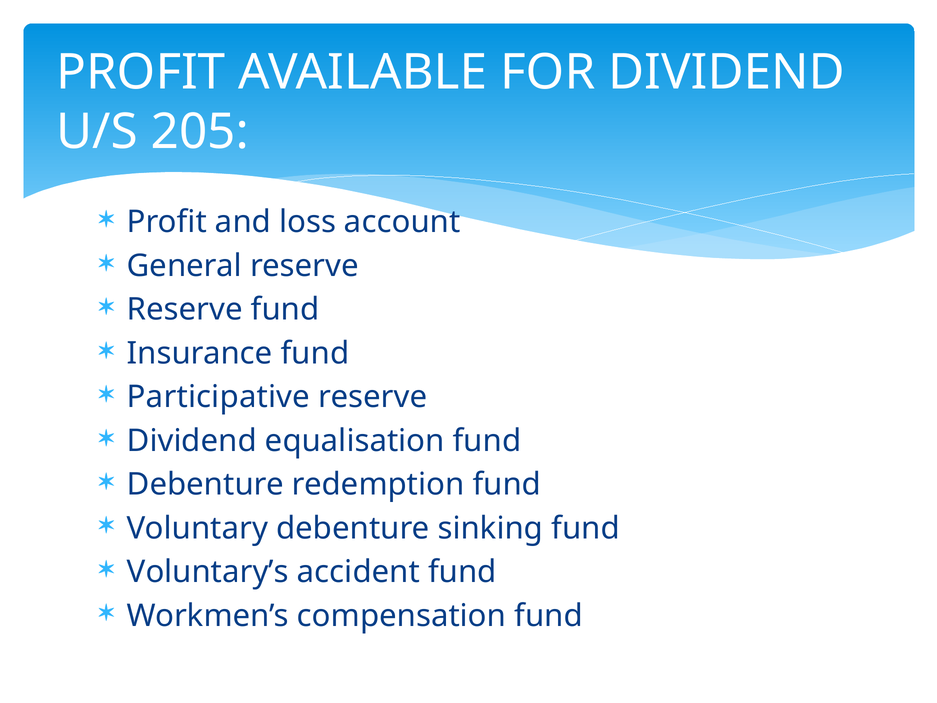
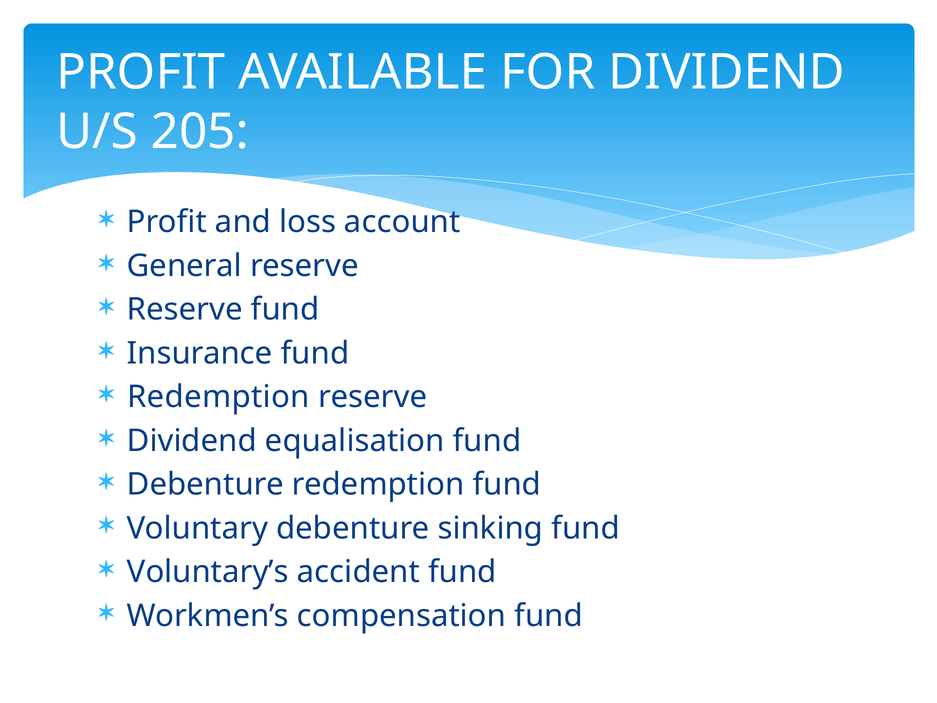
Participative: Participative -> Redemption (218, 397)
